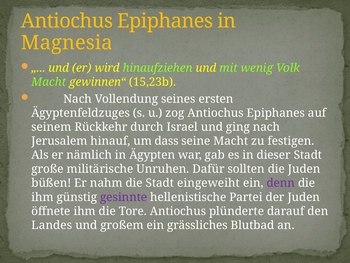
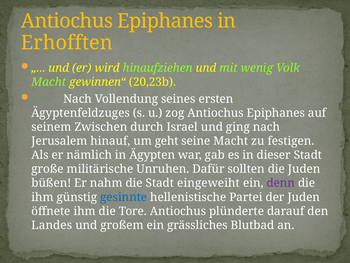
Magnesia: Magnesia -> Erhofften (67, 43)
15,23b: 15,23b -> 20,23b (153, 82)
Rückkehr: Rückkehr -> Zwischen (101, 127)
dass: dass -> geht (167, 141)
gesinnte colour: purple -> blue (124, 197)
